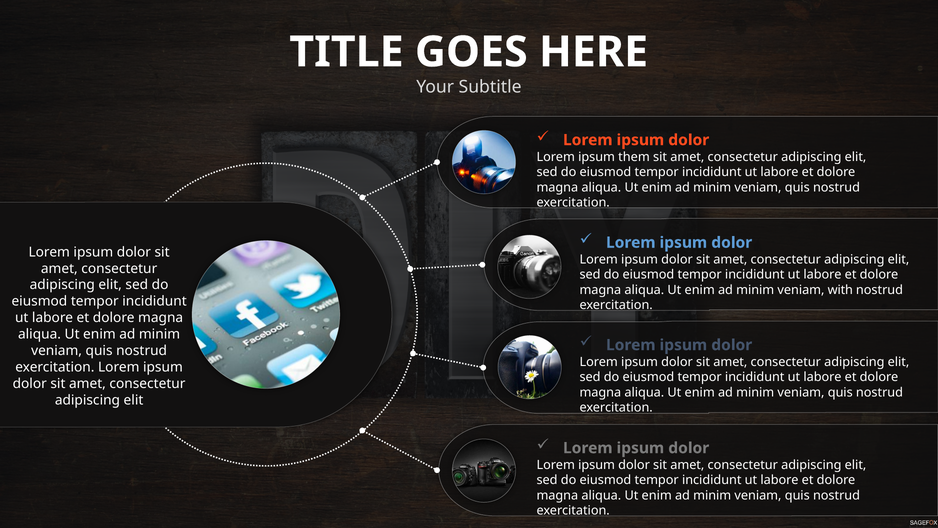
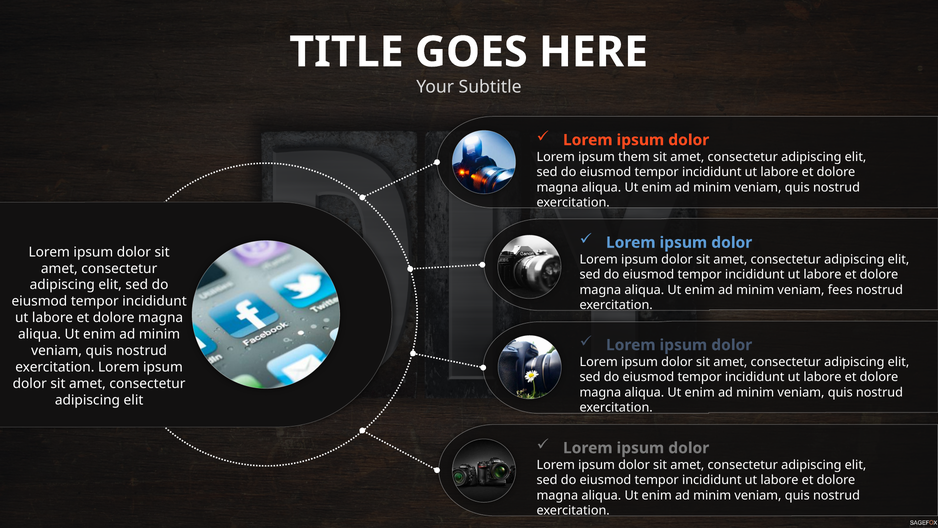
with: with -> fees (840, 290)
